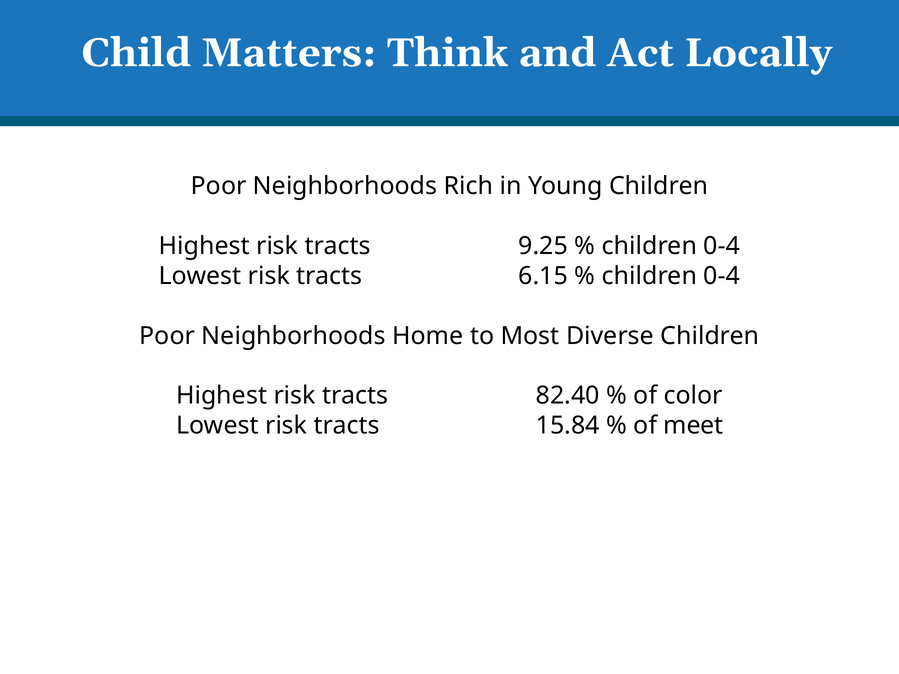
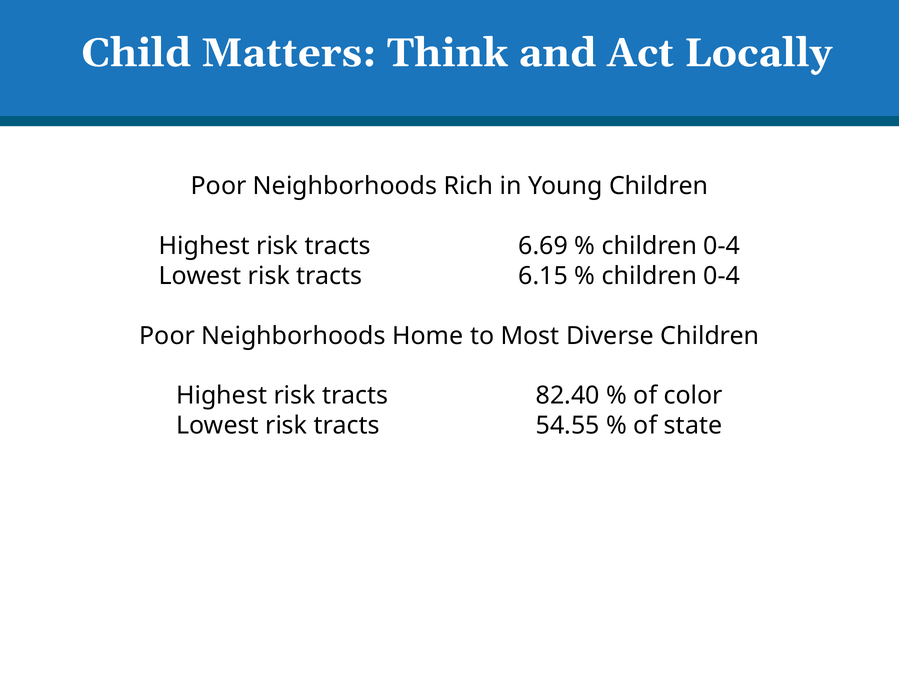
9.25: 9.25 -> 6.69 (543, 246)
15.84: 15.84 -> 54.55 (568, 426)
meet: meet -> state (693, 426)
